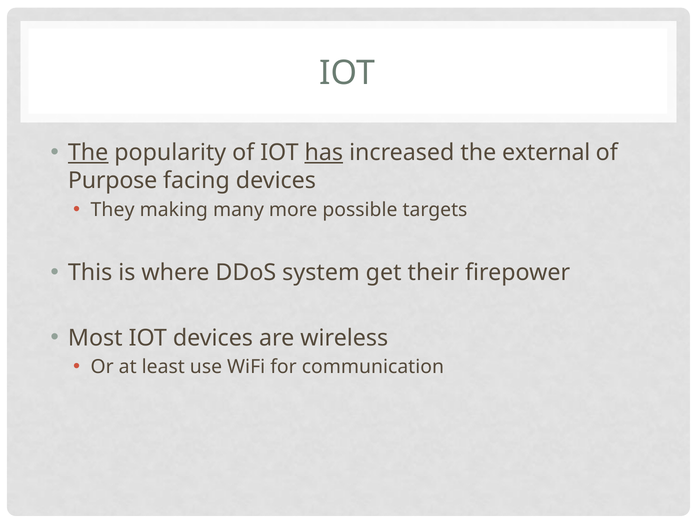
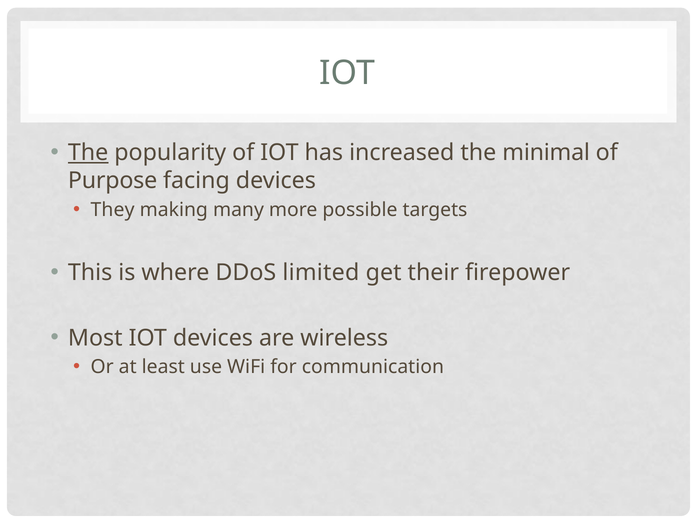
has underline: present -> none (324, 153)
external: external -> minimal (546, 153)
system: system -> limited (321, 273)
